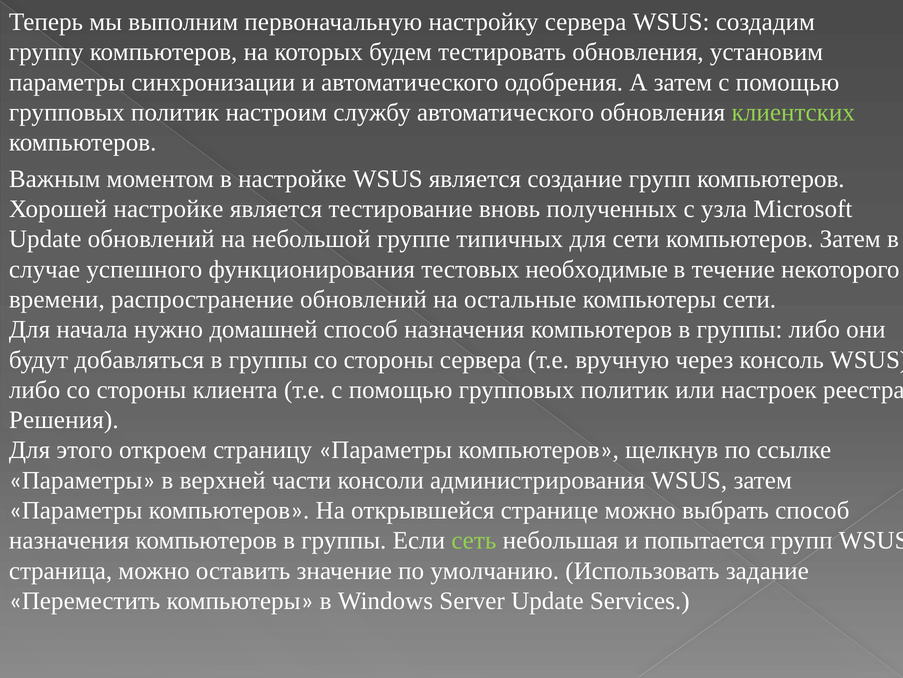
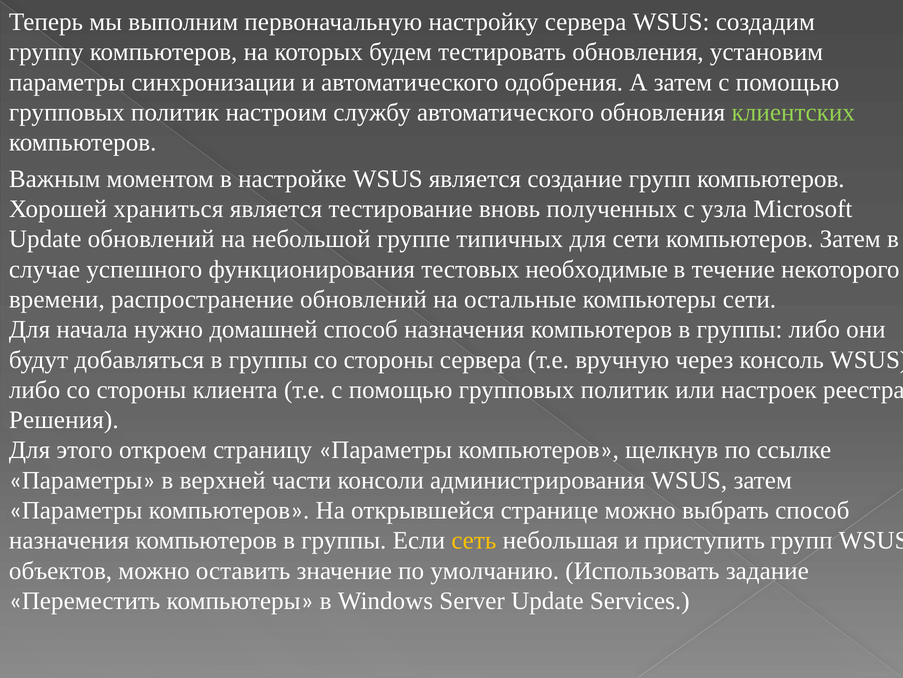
Хорошей настройке: настройке -> храниться (168, 209)
сеть colour: light green -> yellow (474, 540)
попытается: попытается -> приступить (704, 540)
страница: страница -> объектов (61, 570)
